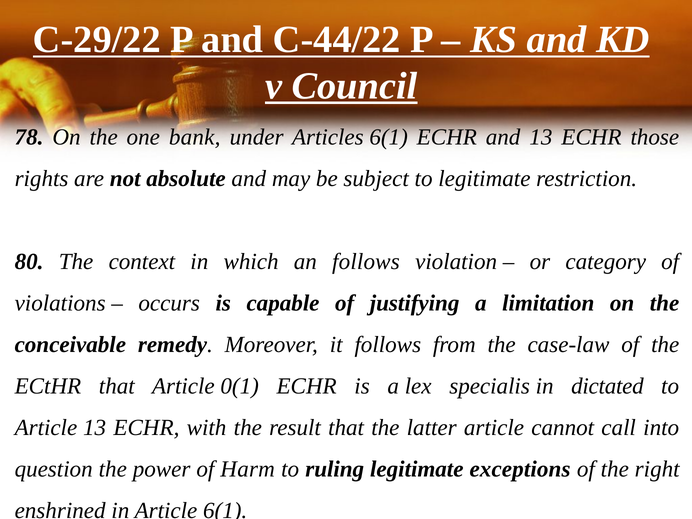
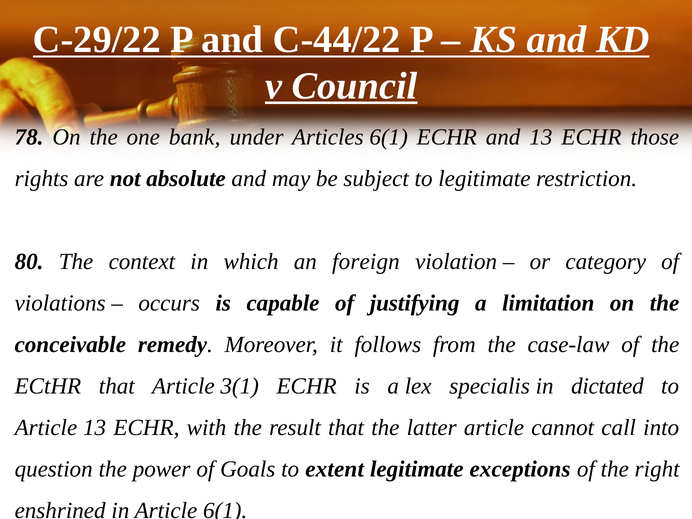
an follows: follows -> foreign (366, 262)
0(1: 0(1 -> 3(1 (240, 386)
Harm: Harm -> Goals (248, 469)
ruling: ruling -> extent (335, 469)
